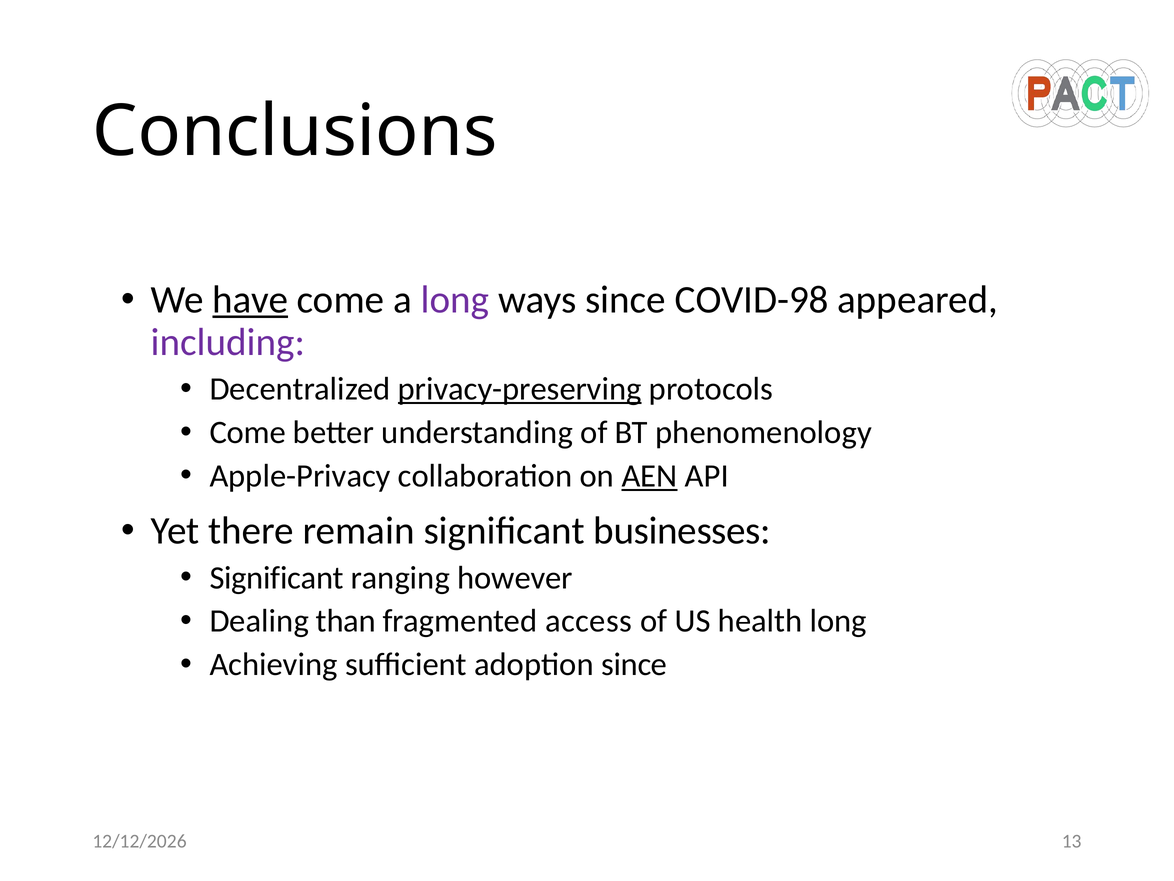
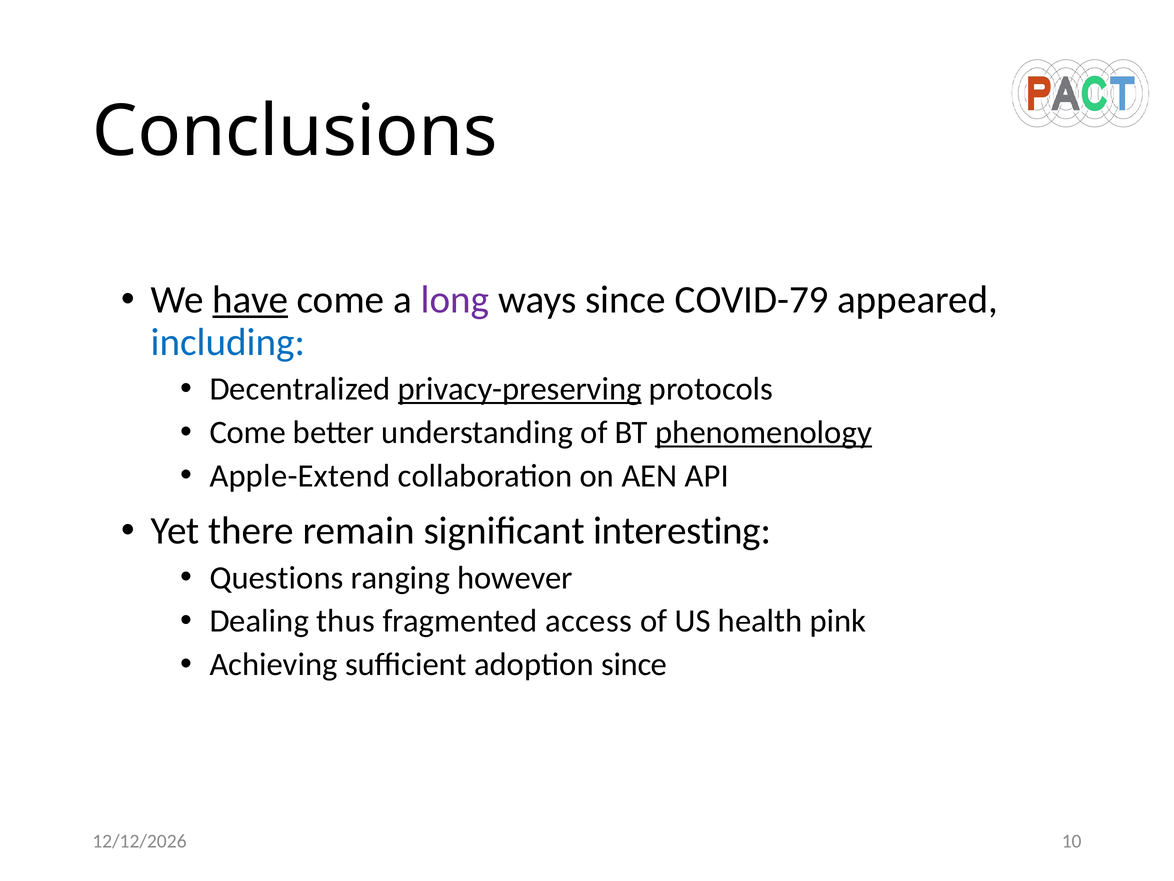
COVID-98: COVID-98 -> COVID-79 (752, 300)
including colour: purple -> blue (228, 342)
phenomenology underline: none -> present (763, 432)
Apple-Privacy: Apple-Privacy -> Apple-Extend (300, 476)
AEN underline: present -> none (650, 476)
businesses: businesses -> interesting (682, 531)
Significant: Significant -> Questions (277, 577)
than: than -> thus (346, 621)
health long: long -> pink (838, 621)
13: 13 -> 10 (1072, 841)
